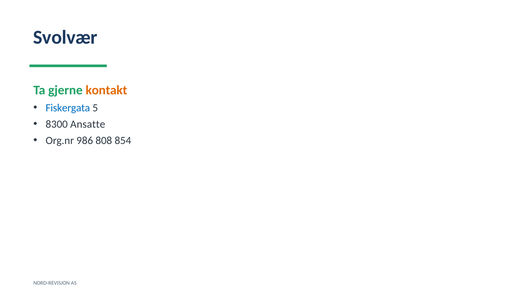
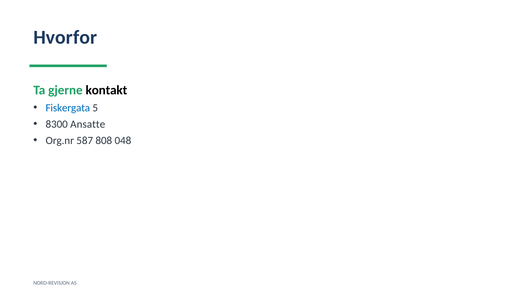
Svolvær: Svolvær -> Hvorfor (65, 37)
kontakt colour: orange -> black (106, 90)
986: 986 -> 587 (85, 141)
854: 854 -> 048 (123, 141)
